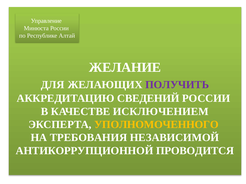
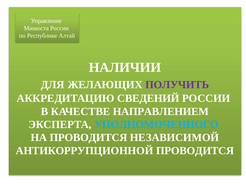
ЖЕЛАНИЕ: ЖЕЛАНИЕ -> НАЛИЧИИ (125, 68)
ИСКЛЮЧЕНИЕМ: ИСКЛЮЧЕНИЕМ -> НАПРАВЛЕНИЕМ (161, 112)
УПОЛНОМОЧЕННОГО colour: yellow -> light blue (156, 125)
НА ТРЕБОВАНИЯ: ТРЕБОВАНИЯ -> ПРОВОДИТСЯ (89, 138)
